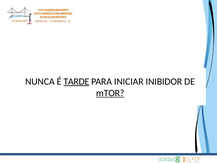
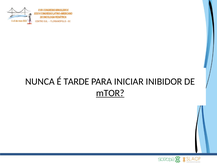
TARDE underline: present -> none (76, 81)
